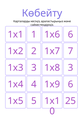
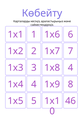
3 3: 3 -> 4 (71, 68)
4 6: 6 -> 8 (71, 84)
25: 25 -> 46 (71, 101)
